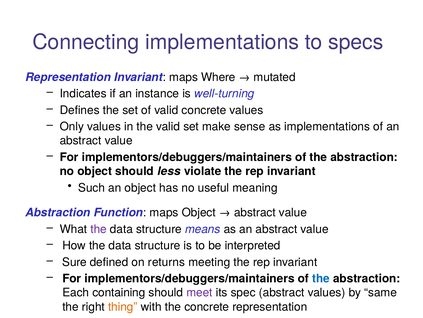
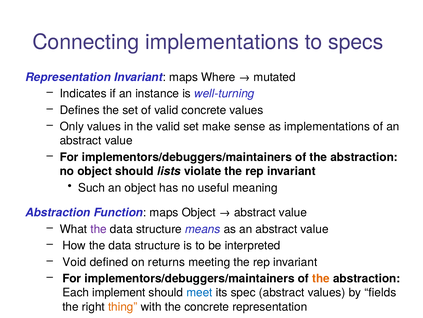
less: less -> lists (169, 171)
Sure: Sure -> Void (74, 262)
the colour: blue -> orange (321, 278)
containing: containing -> implement (119, 292)
meet colour: purple -> blue (199, 292)
same: same -> fields (380, 292)
